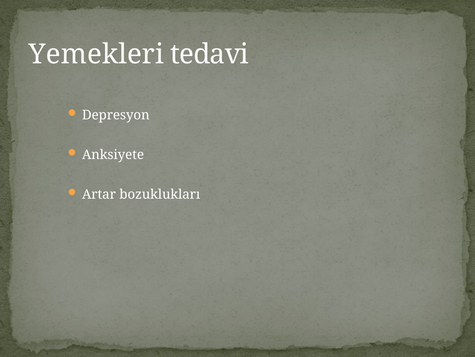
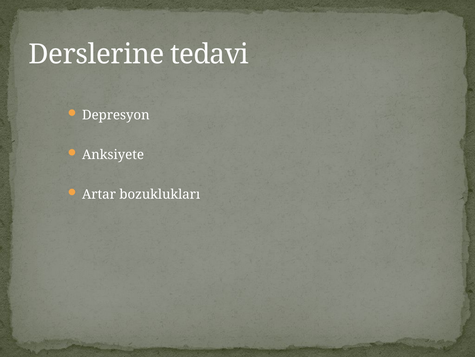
Yemekleri: Yemekleri -> Derslerine (96, 54)
